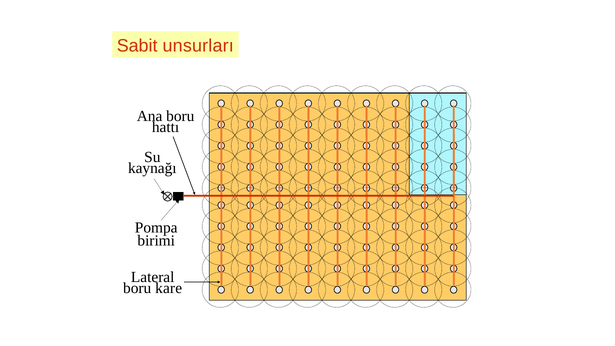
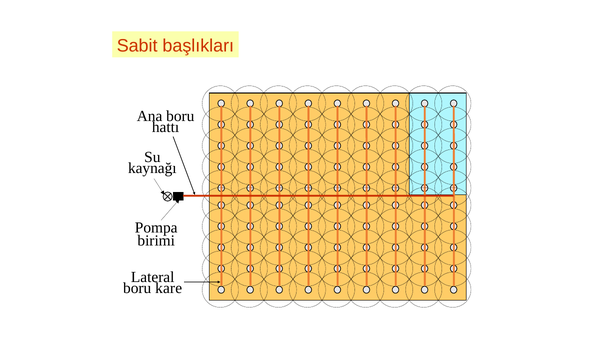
unsurları: unsurları -> başlıkları (198, 46)
